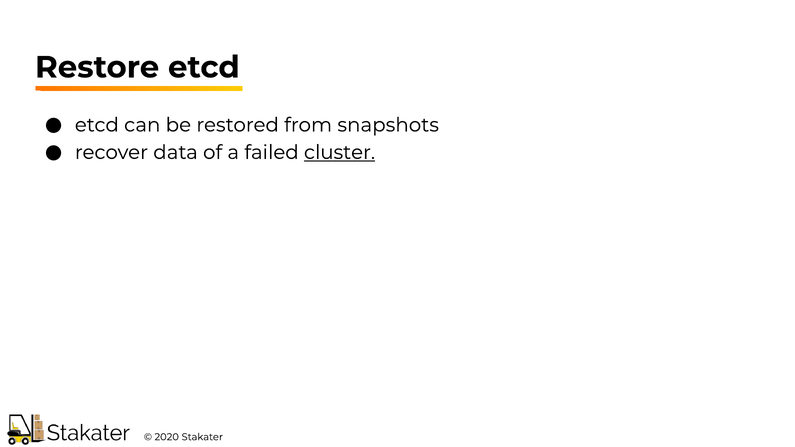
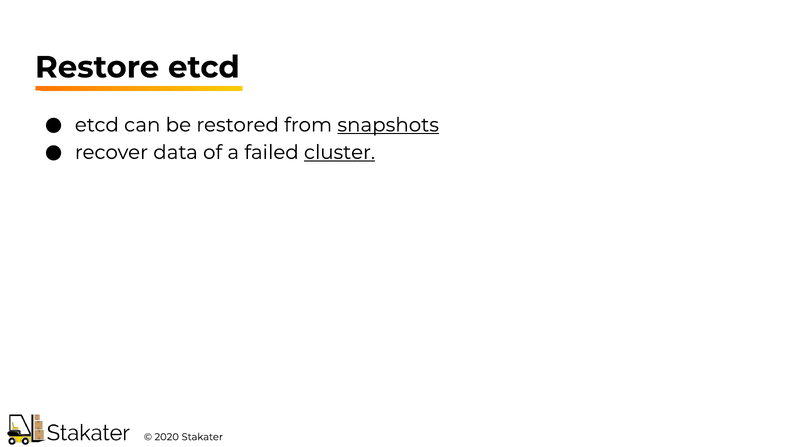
snapshots underline: none -> present (388, 125)
